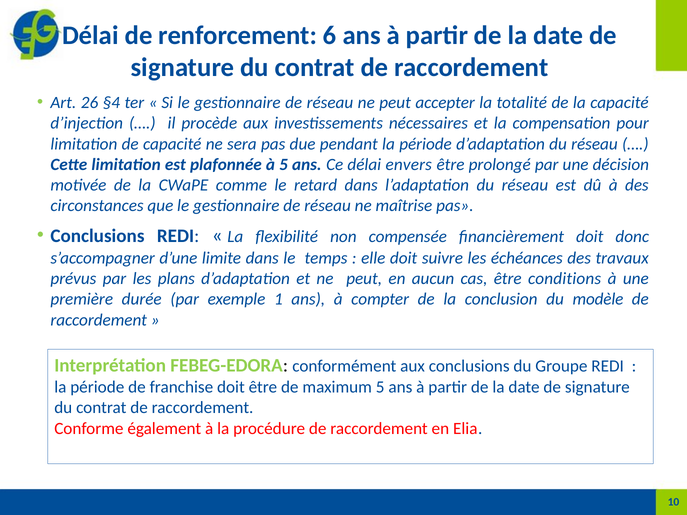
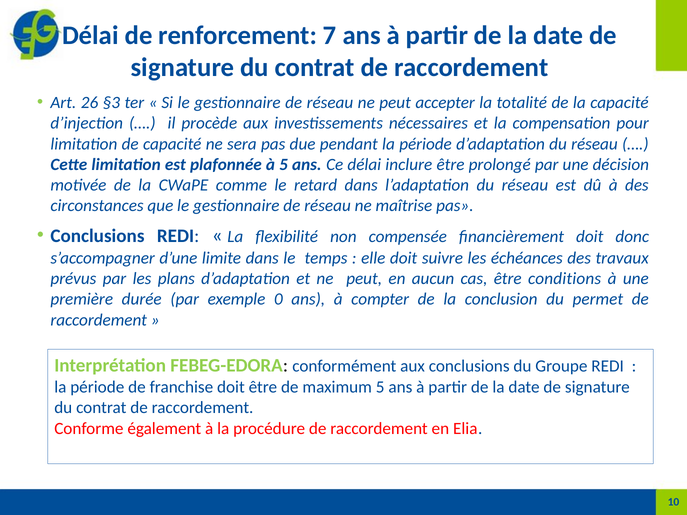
6: 6 -> 7 (330, 35)
§4: §4 -> §3 (111, 103)
envers: envers -> inclure (409, 165)
1: 1 -> 0 (278, 299)
modèle: modèle -> permet (598, 299)
